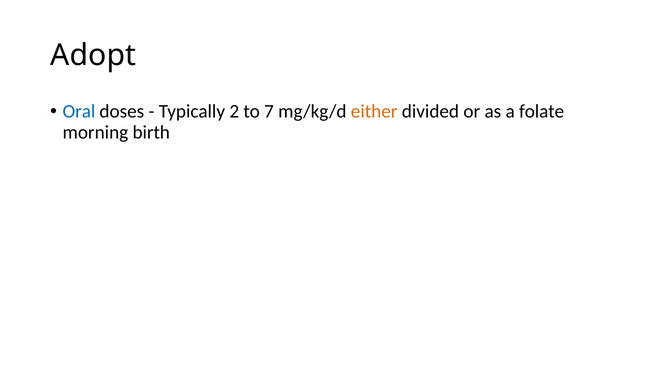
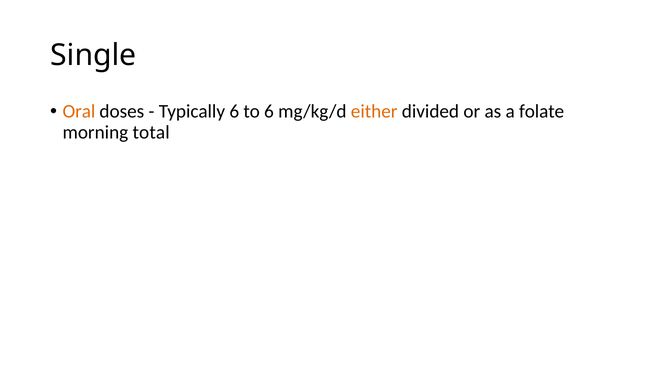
Adopt: Adopt -> Single (93, 55)
Oral colour: blue -> orange (79, 111)
Typically 2: 2 -> 6 (234, 111)
to 7: 7 -> 6 (269, 111)
birth: birth -> total (151, 132)
